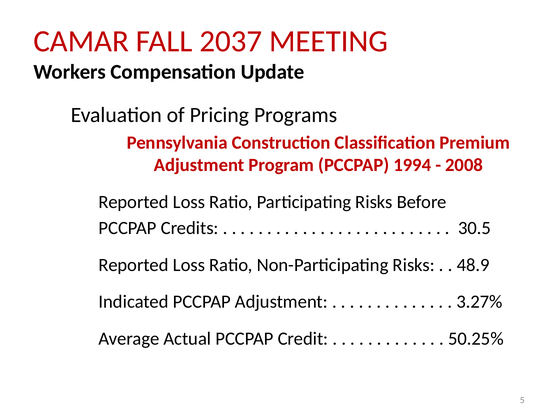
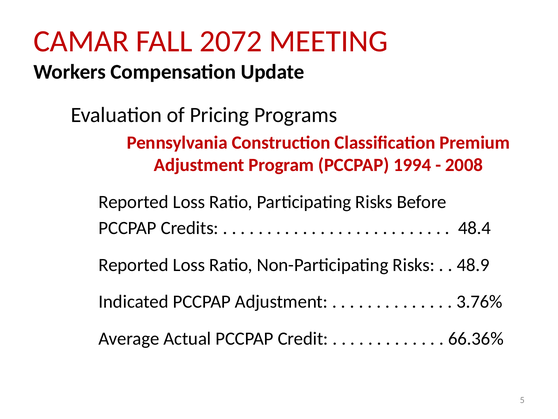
2037: 2037 -> 2072 (231, 41)
30.5: 30.5 -> 48.4 (475, 228)
3.27%: 3.27% -> 3.76% (479, 301)
50.25%: 50.25% -> 66.36% (476, 338)
